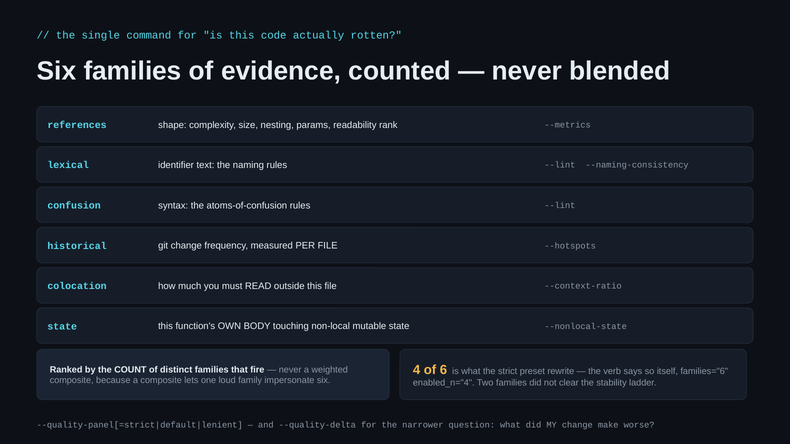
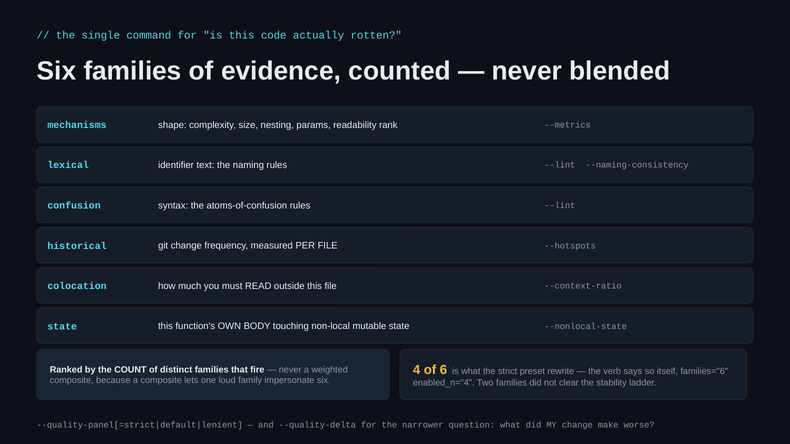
references: references -> mechanisms (77, 125)
